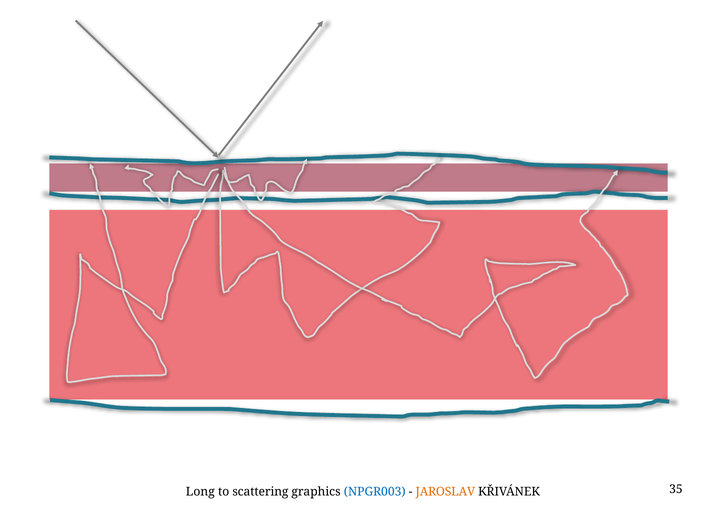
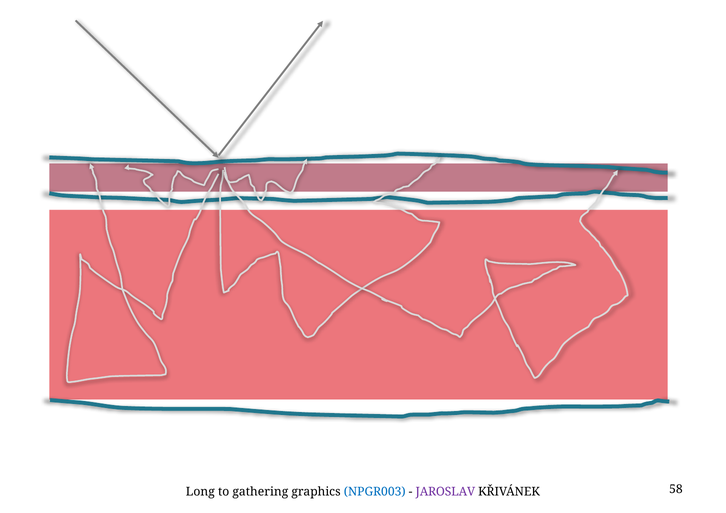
scattering: scattering -> gathering (260, 492)
JAROSLAV colour: orange -> purple (445, 492)
35: 35 -> 58 (676, 490)
